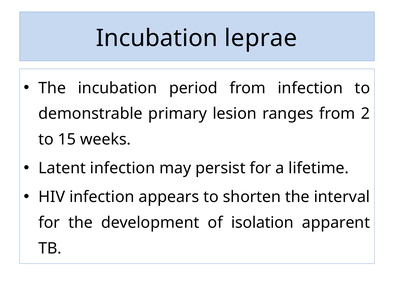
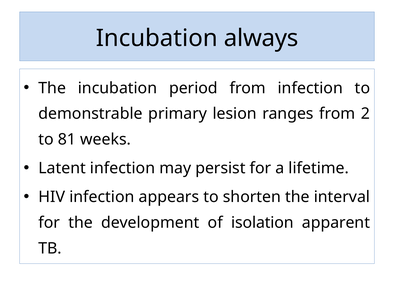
leprae: leprae -> always (261, 38)
15: 15 -> 81 (67, 140)
